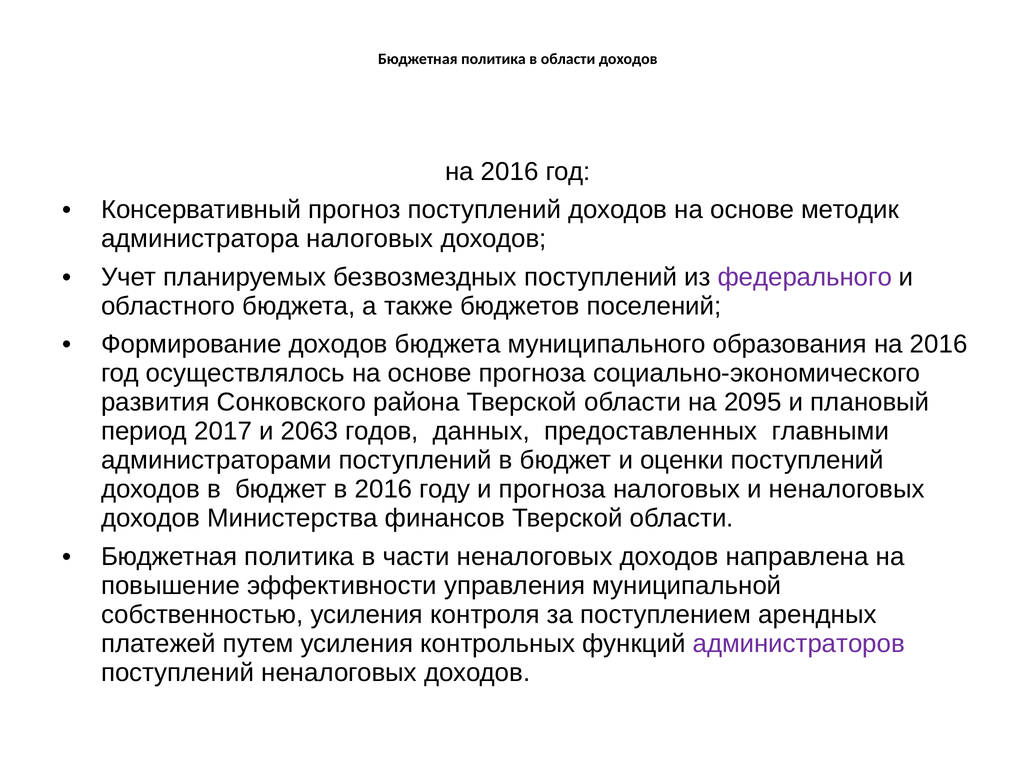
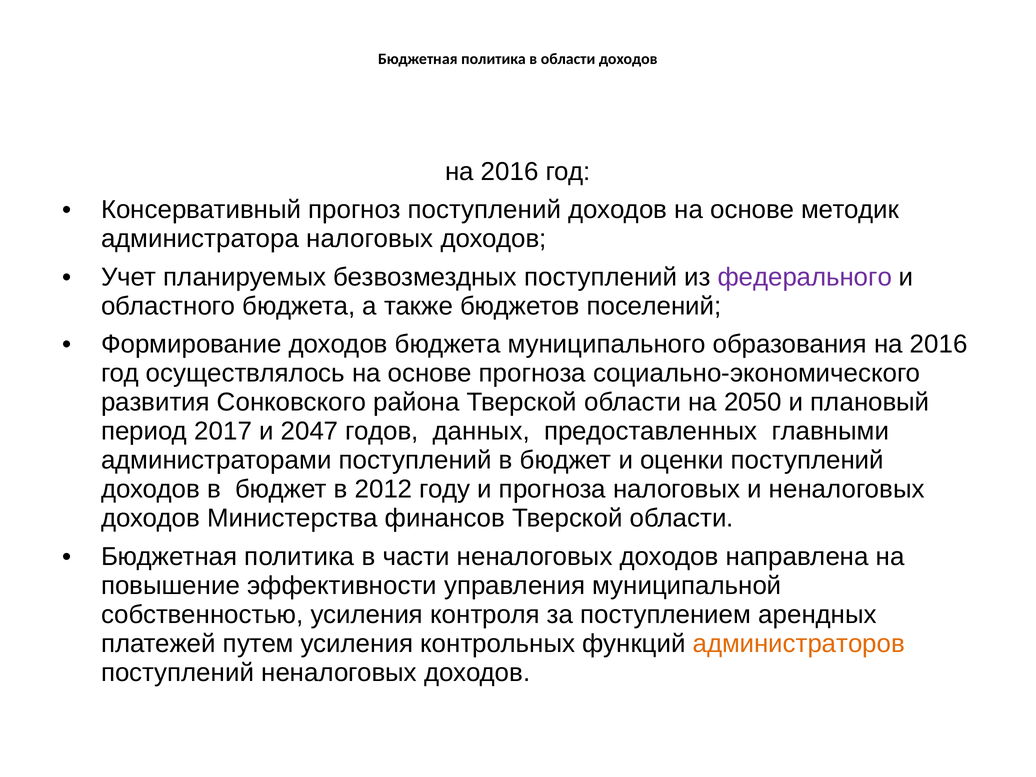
2095: 2095 -> 2050 (753, 402)
2063: 2063 -> 2047 (310, 431)
в 2016: 2016 -> 2012 (384, 489)
администраторов colour: purple -> orange (799, 644)
